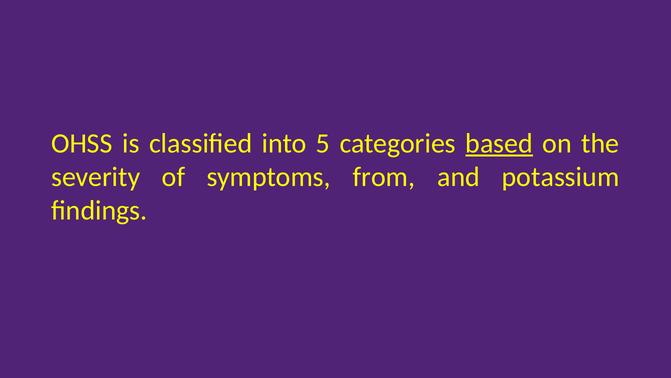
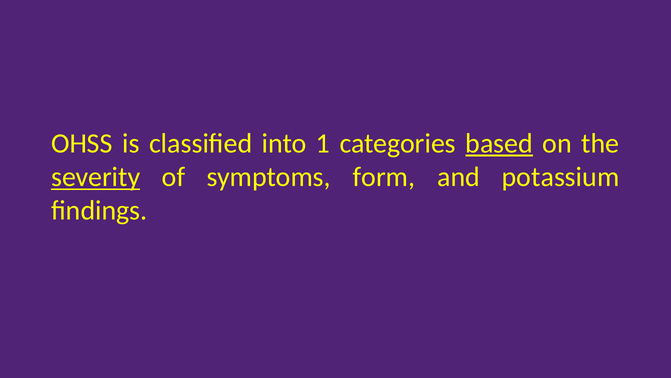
5: 5 -> 1 (323, 143)
severity underline: none -> present (96, 177)
from: from -> form (384, 177)
